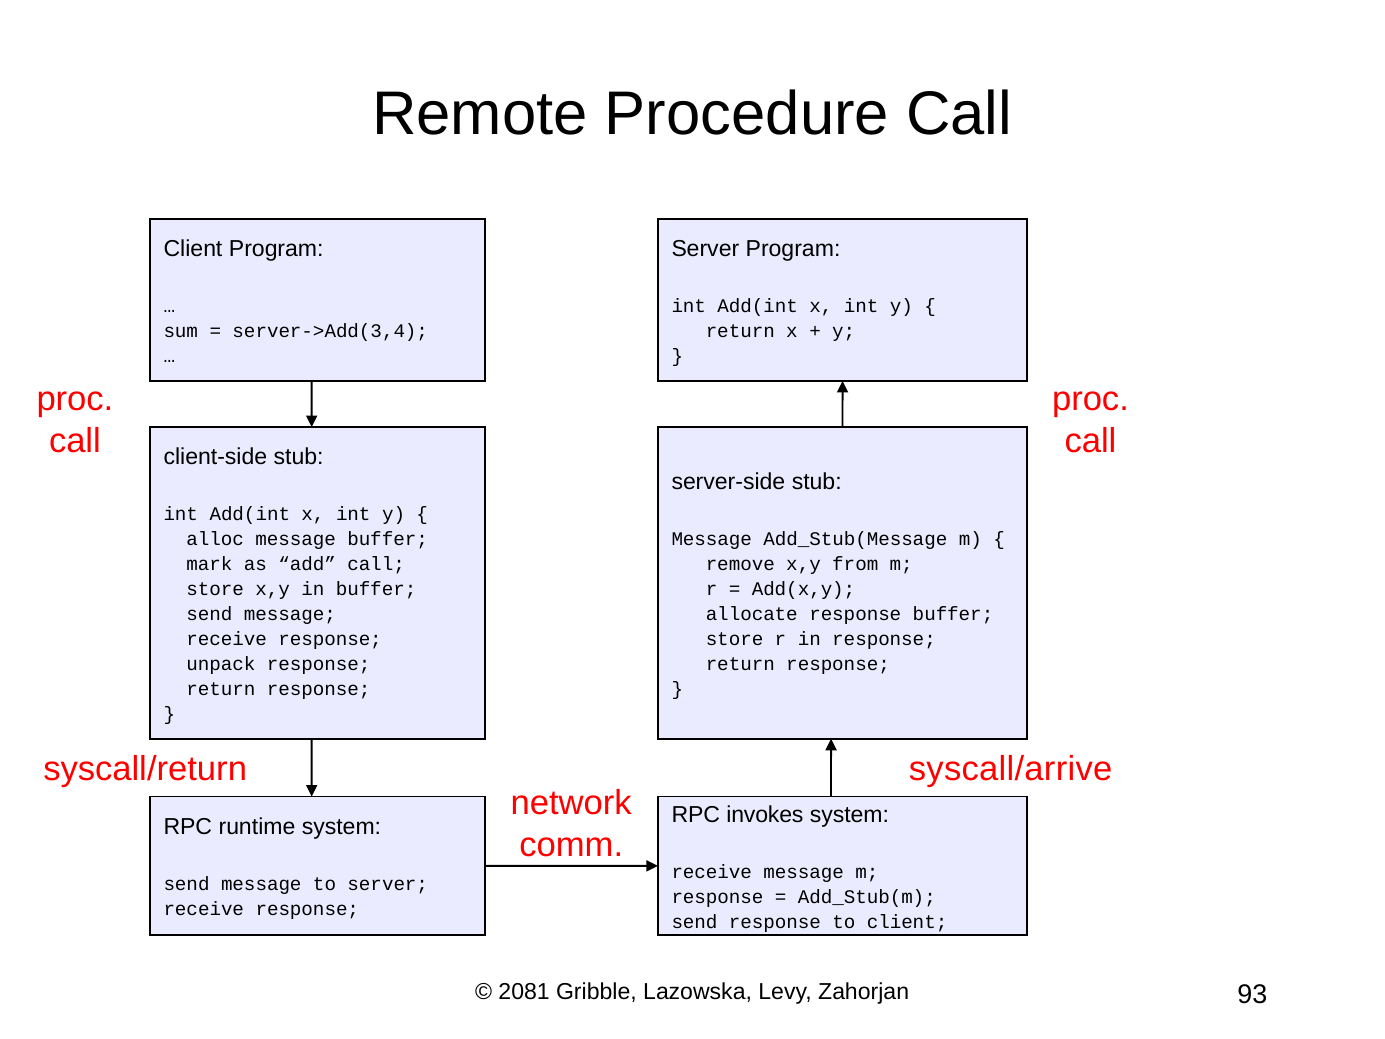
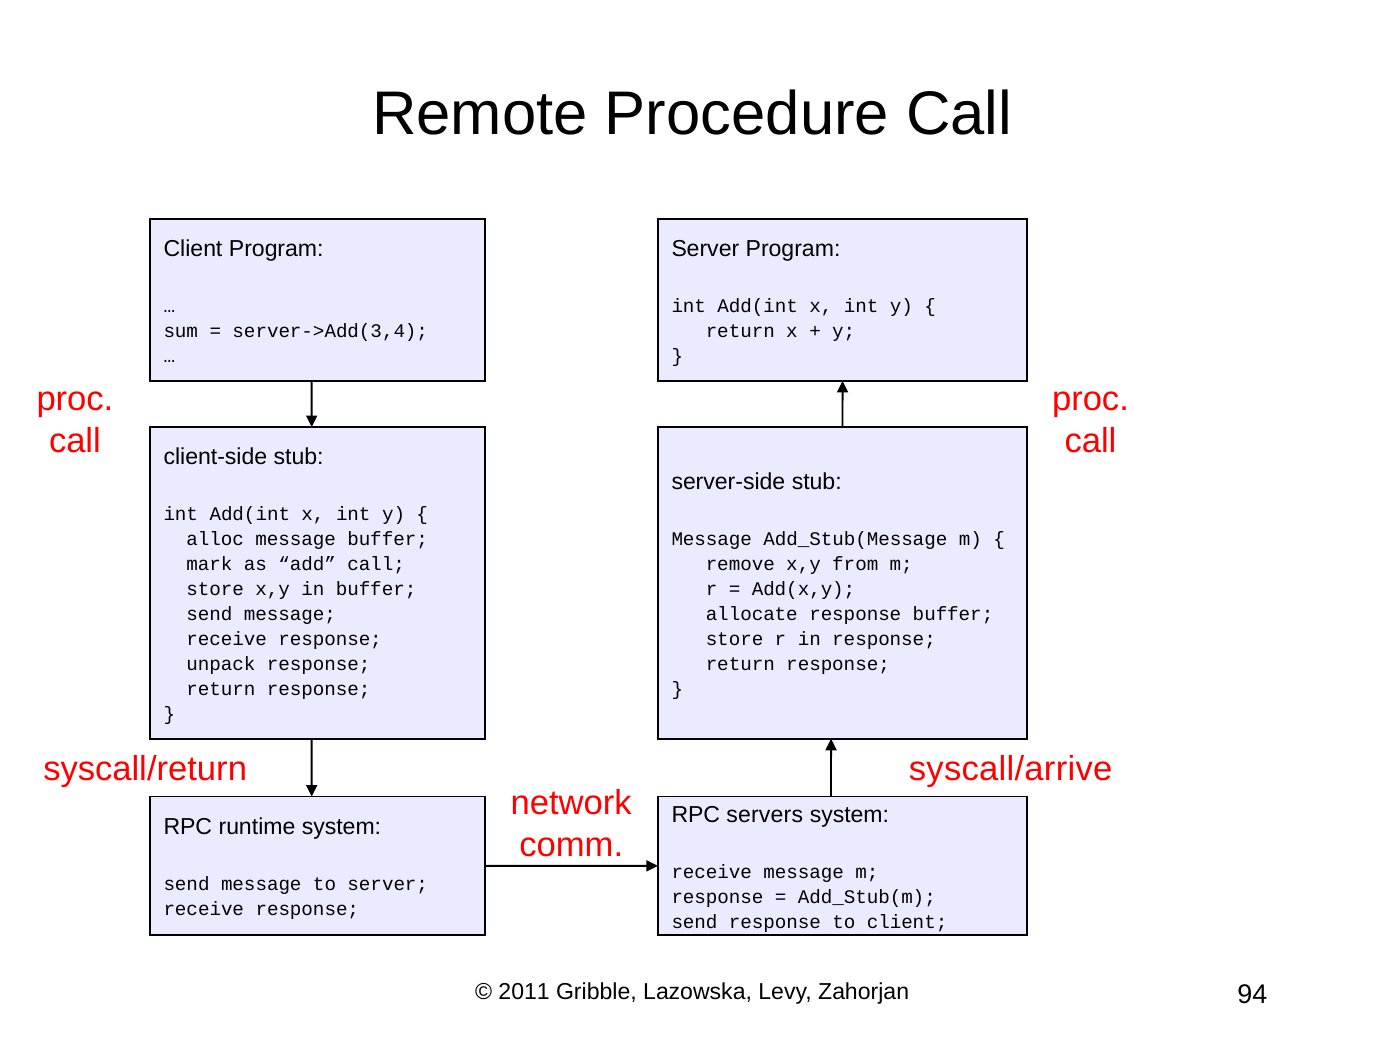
invokes: invokes -> servers (765, 815)
2081: 2081 -> 2011 (524, 992)
93: 93 -> 94 (1252, 994)
